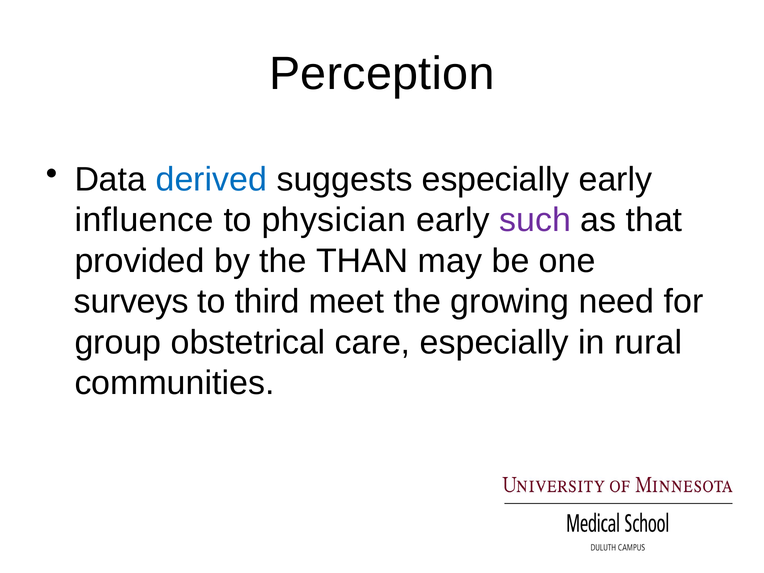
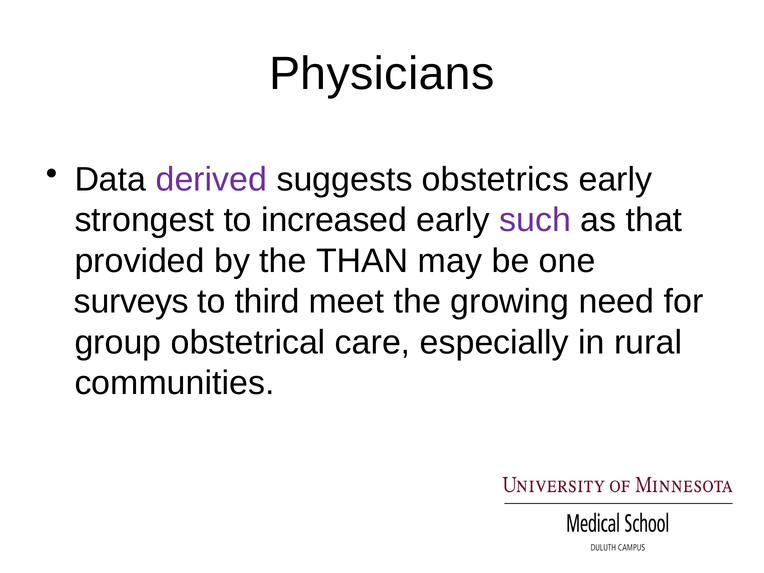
Perception: Perception -> Physicians (382, 74)
derived colour: blue -> purple (211, 179)
suggests especially: especially -> obstetrics (495, 179)
influence: influence -> strongest (144, 220)
physician: physician -> increased (334, 220)
